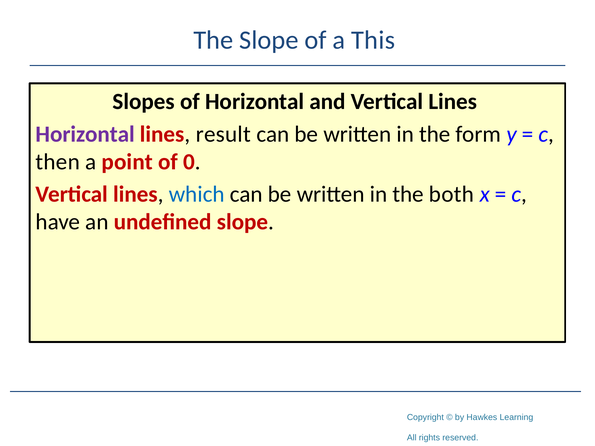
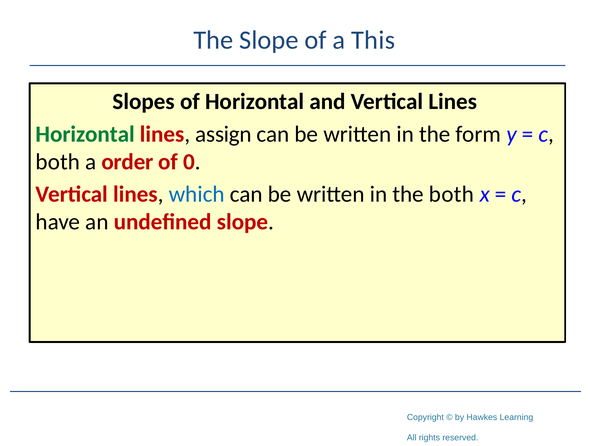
Horizontal colour: purple -> green (85, 134)
result: result -> assign (224, 134)
then: then -> both (58, 162)
point: point -> order (127, 162)
